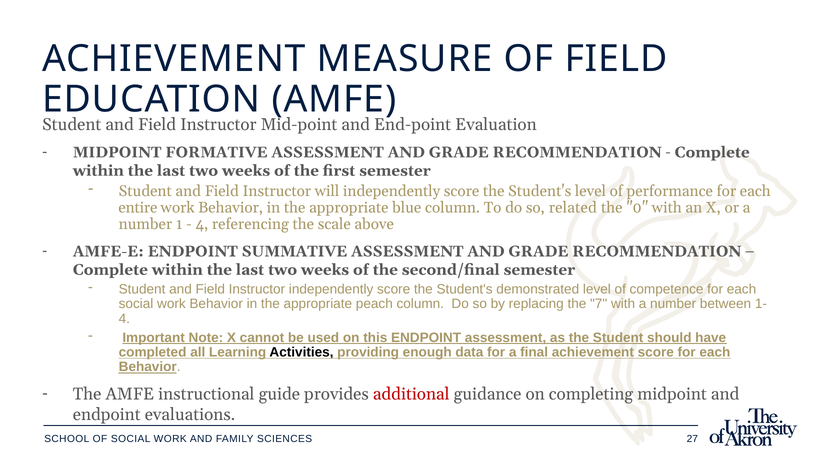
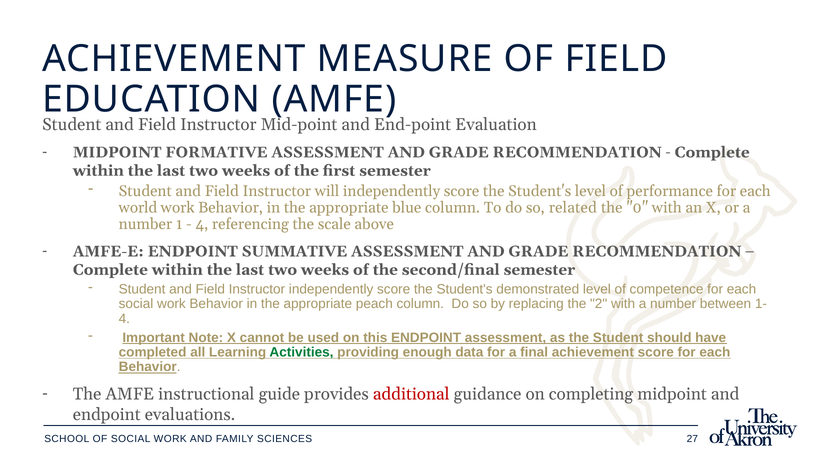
entire: entire -> world (138, 208)
7: 7 -> 2 (599, 304)
Activities colour: black -> green (301, 352)
